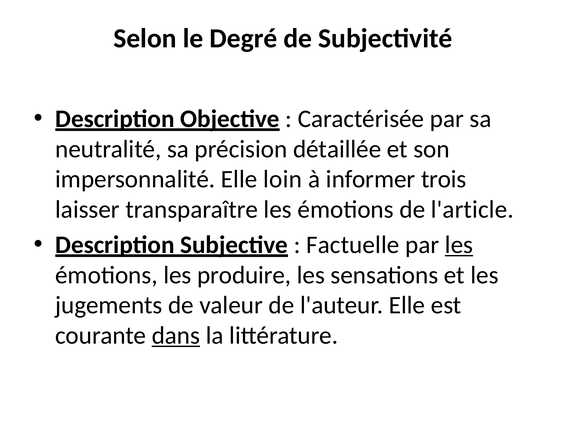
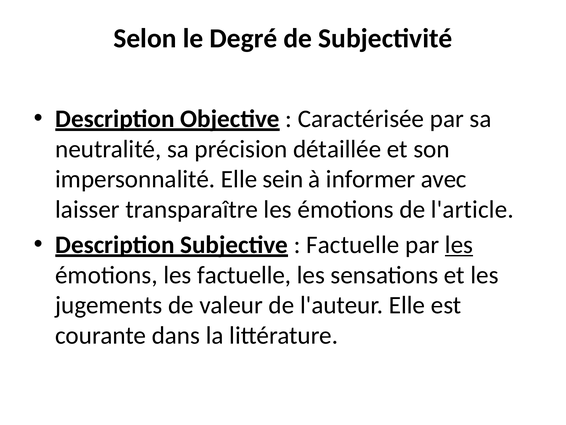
loin: loin -> sein (283, 179)
trois: trois -> avec (444, 179)
les produire: produire -> factuelle (244, 275)
dans underline: present -> none (176, 335)
